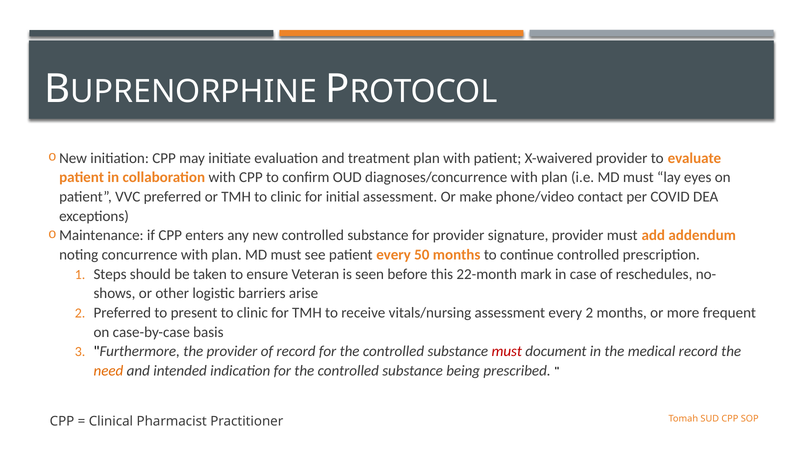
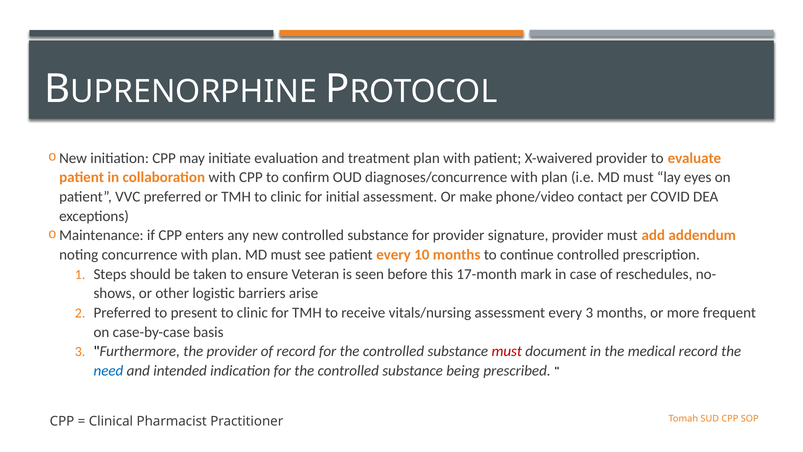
50: 50 -> 10 (422, 255)
22-month: 22-month -> 17-month (487, 274)
every 2: 2 -> 3 (589, 313)
need colour: orange -> blue (108, 371)
